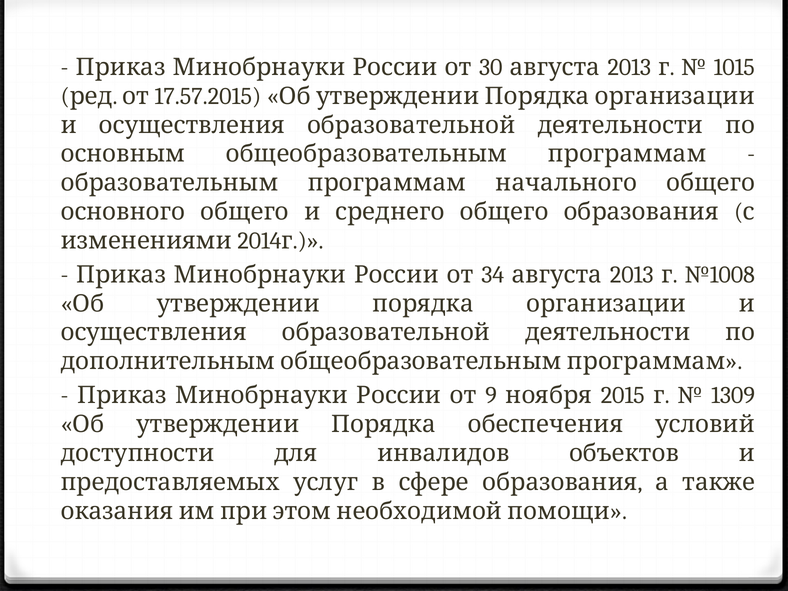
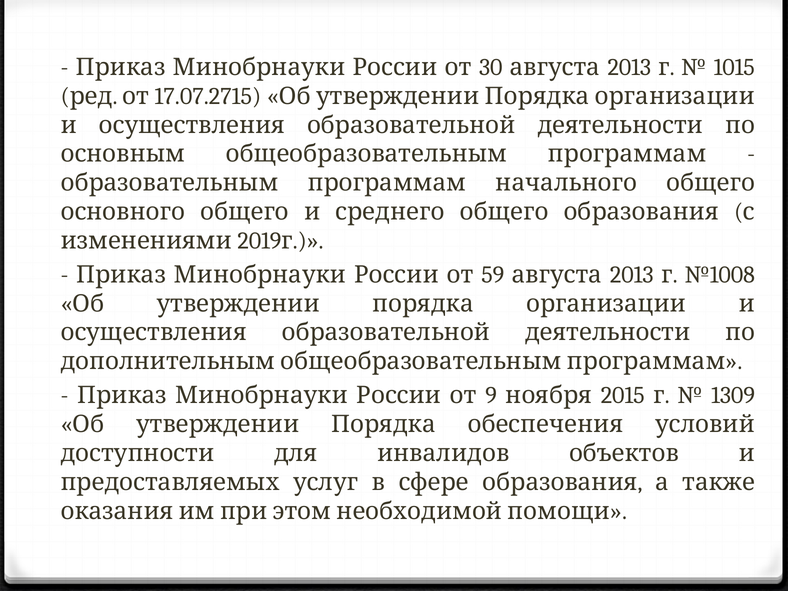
17.57.2015: 17.57.2015 -> 17.07.2715 (208, 96)
2014: 2014 -> 2019 (259, 241)
34: 34 -> 59 (493, 275)
